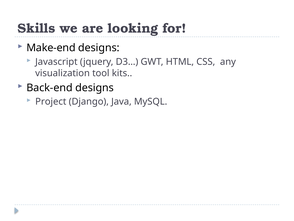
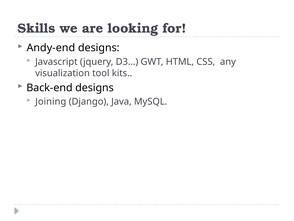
Make-end: Make-end -> Andy-end (51, 48)
Project: Project -> Joining (51, 101)
